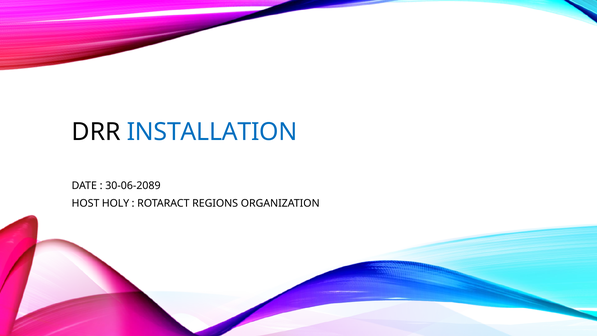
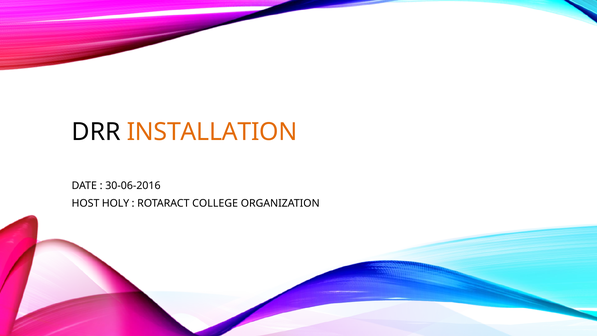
INSTALLATION colour: blue -> orange (212, 132)
30-06-2089: 30-06-2089 -> 30-06-2016 (133, 186)
REGIONS: REGIONS -> COLLEGE (215, 203)
